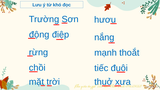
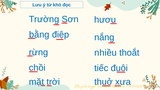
động: động -> bằng (39, 35)
mạnh: mạnh -> nhiều (106, 53)
